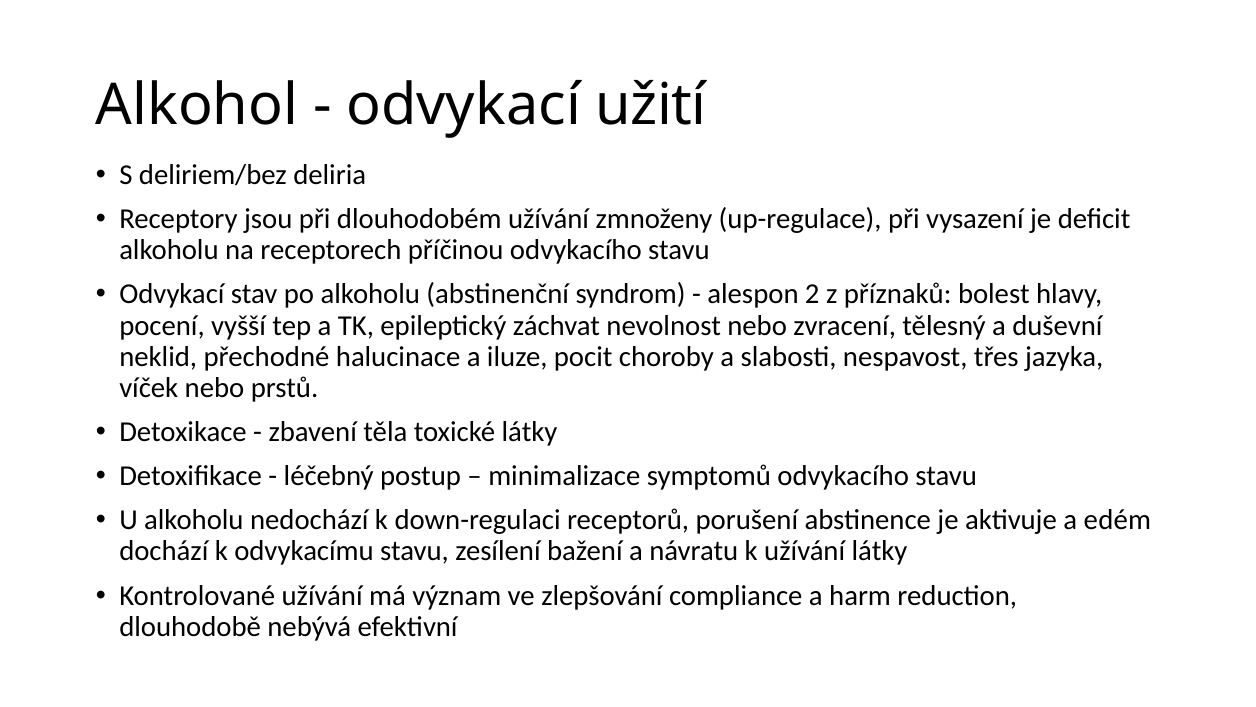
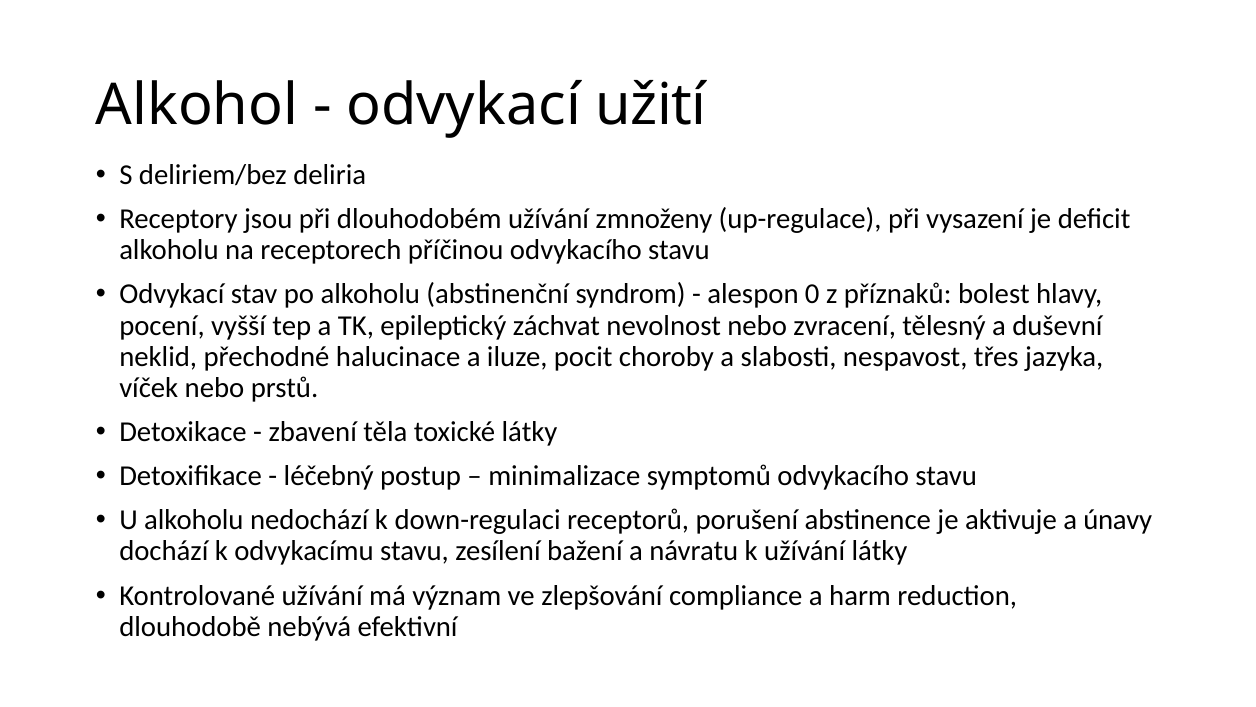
2: 2 -> 0 (812, 294)
edém: edém -> únavy (1118, 520)
